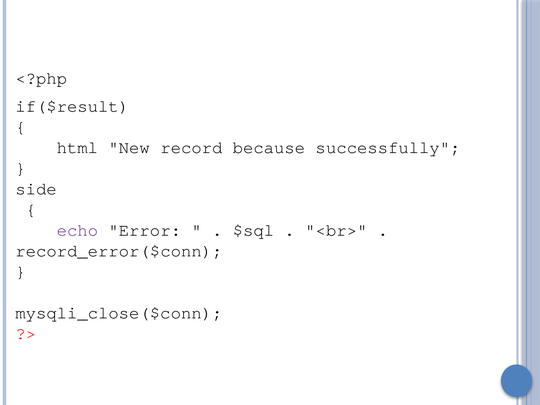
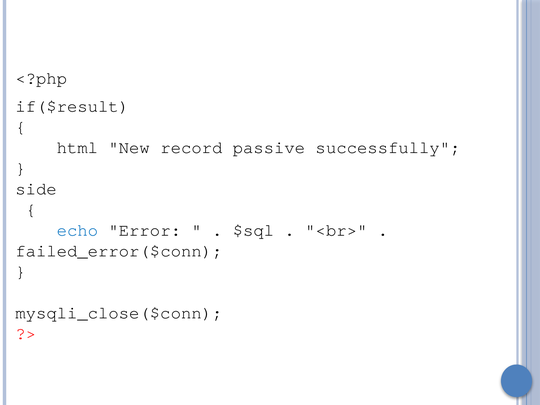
because: because -> passive (269, 147)
echo colour: purple -> blue (77, 230)
record_error($conn: record_error($conn -> failed_error($conn (119, 251)
